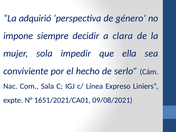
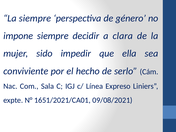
La adquirió: adquirió -> siempre (35, 18)
sola: sola -> sido (44, 53)
